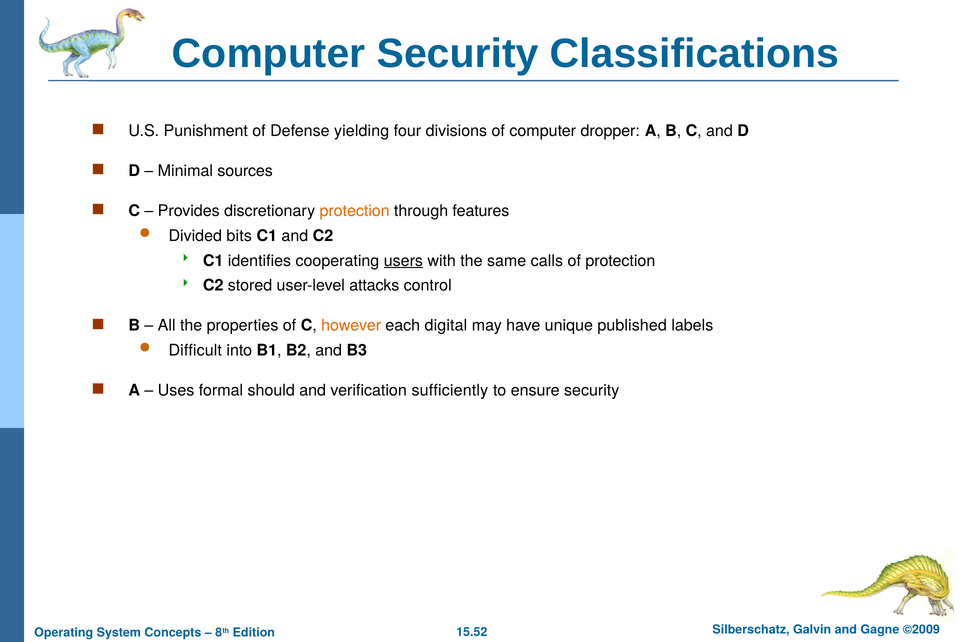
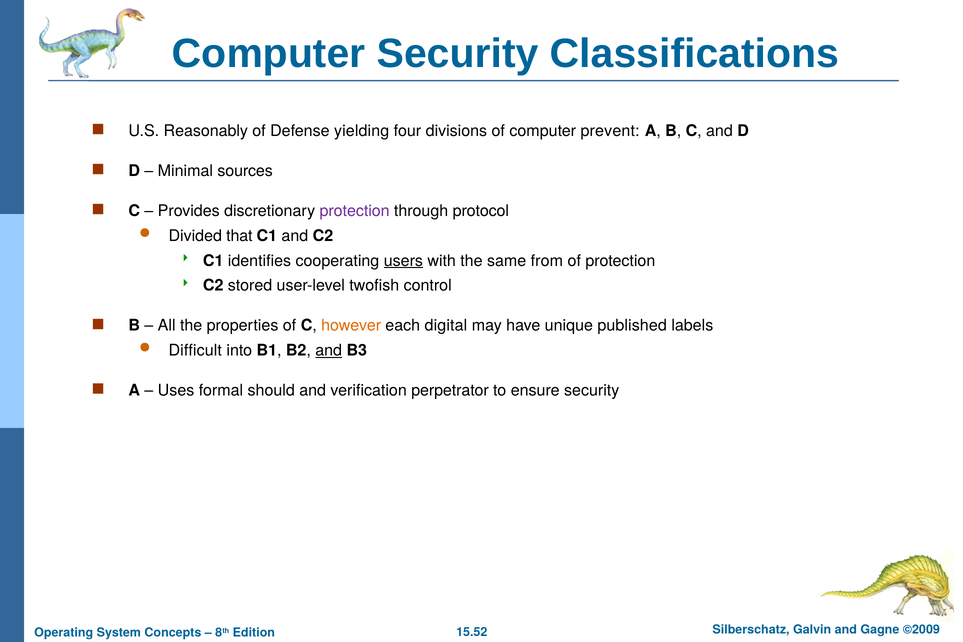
Punishment: Punishment -> Reasonably (206, 131)
dropper: dropper -> prevent (610, 131)
protection colour: orange -> purple (355, 211)
features: features -> protocol (481, 211)
bits: bits -> that (239, 236)
calls: calls -> from (547, 261)
attacks: attacks -> twofish (374, 286)
and underline: none -> present (329, 351)
sufficiently: sufficiently -> perpetrator (450, 391)
